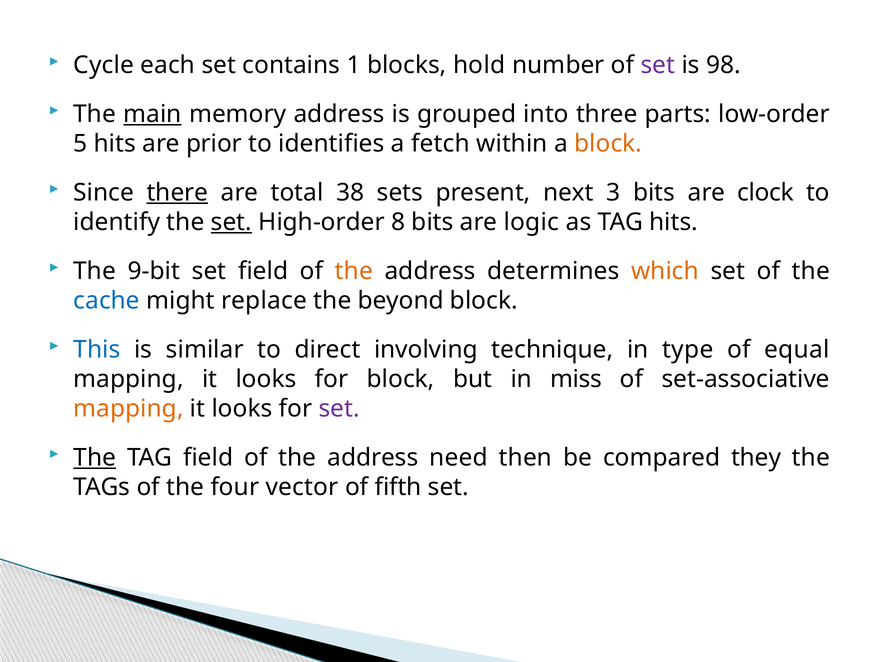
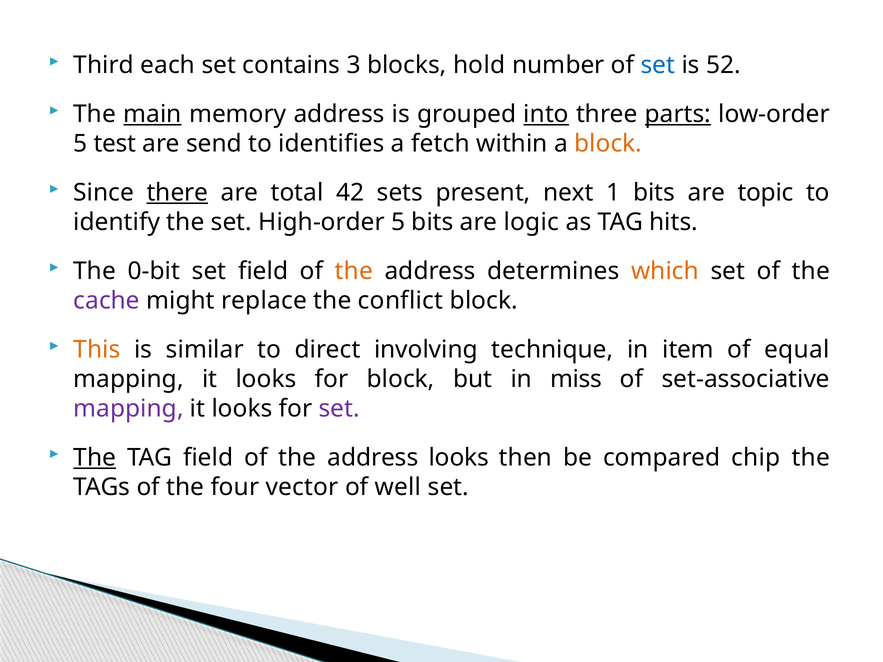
Cycle: Cycle -> Third (104, 65)
1: 1 -> 3 (354, 65)
set colour: purple -> blue (658, 65)
98: 98 -> 52 (723, 65)
into underline: none -> present (546, 114)
parts underline: none -> present (678, 114)
5 hits: hits -> test (115, 144)
prior: prior -> send (214, 144)
38: 38 -> 42 (350, 193)
3: 3 -> 1 (613, 193)
clock: clock -> topic (766, 193)
set underline: present -> none (231, 222)
High-order 8: 8 -> 5 (398, 222)
9-bit: 9-bit -> 0-bit (154, 271)
cache colour: blue -> purple (107, 301)
beyond: beyond -> conflict (401, 301)
This colour: blue -> orange (97, 350)
type: type -> item (688, 350)
mapping colour: orange -> purple (129, 409)
address need: need -> looks (459, 458)
they: they -> chip (756, 458)
fifth: fifth -> well (398, 487)
